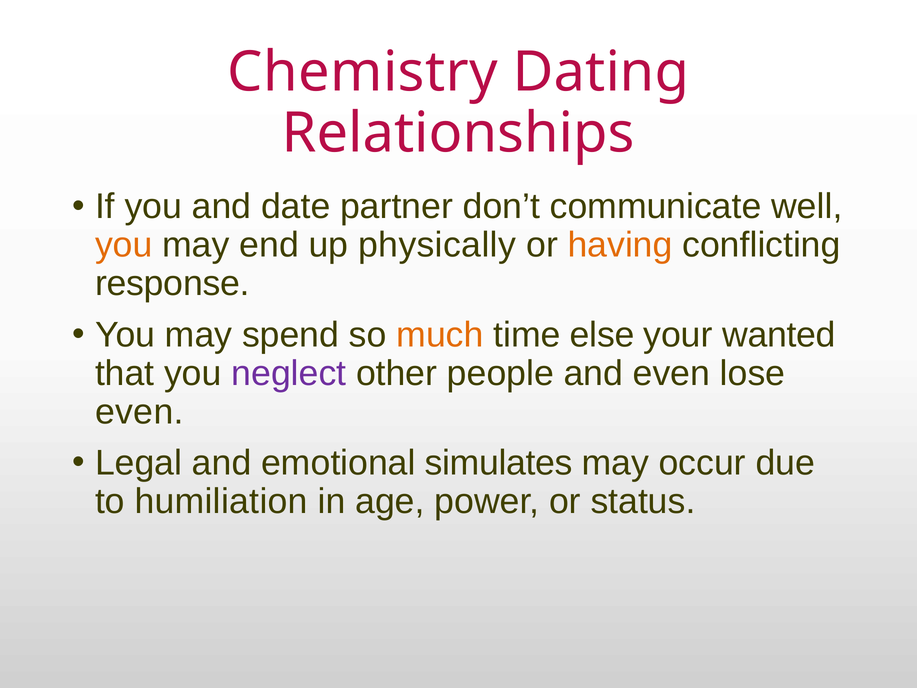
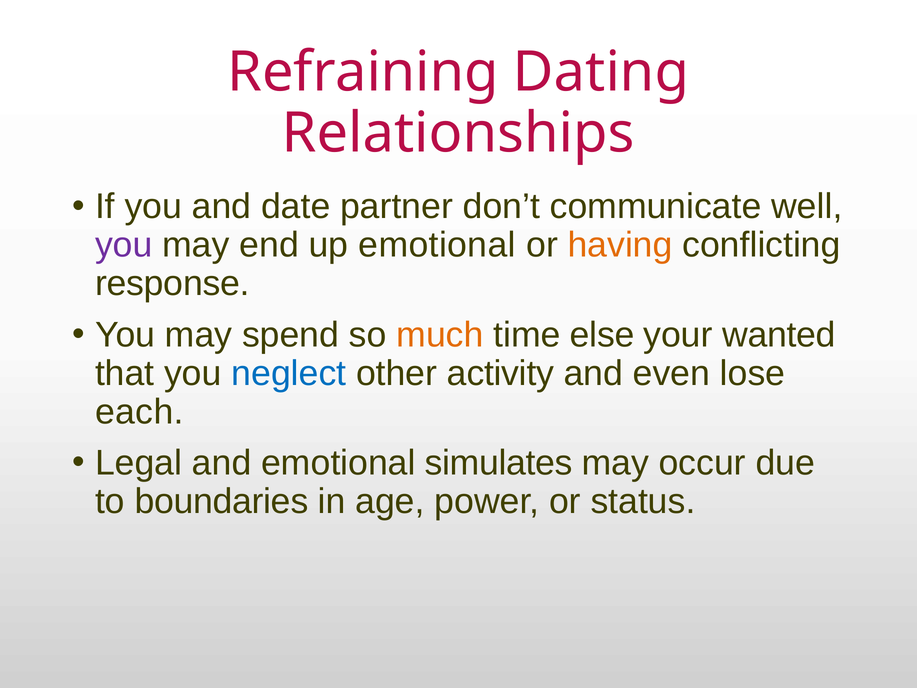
Chemistry: Chemistry -> Refraining (363, 72)
you colour: orange -> purple (124, 245)
up physically: physically -> emotional (437, 245)
neglect colour: purple -> blue (289, 373)
people: people -> activity (501, 373)
even: even -> each (139, 412)
humiliation: humiliation -> boundaries (221, 501)
